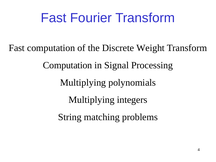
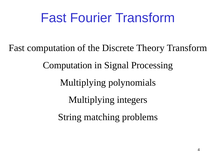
Weight: Weight -> Theory (150, 48)
